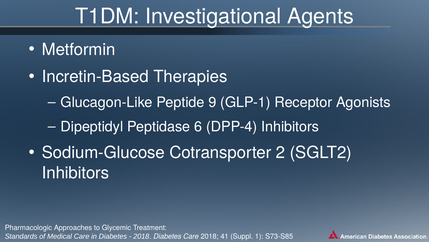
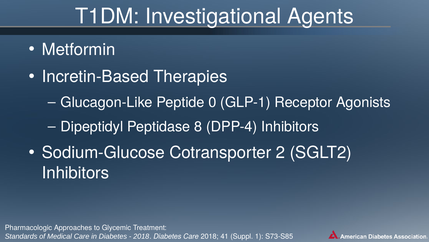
9: 9 -> 0 (212, 102)
6: 6 -> 8 (198, 126)
